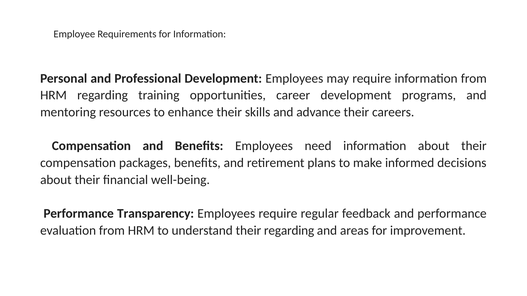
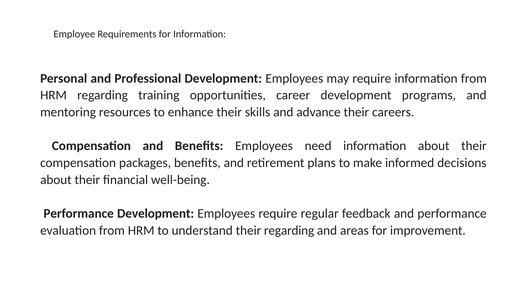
Performance Transparency: Transparency -> Development (156, 214)
